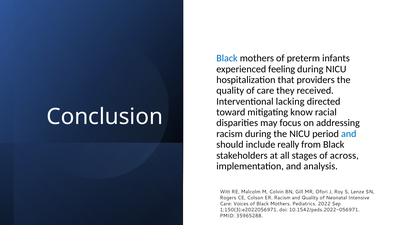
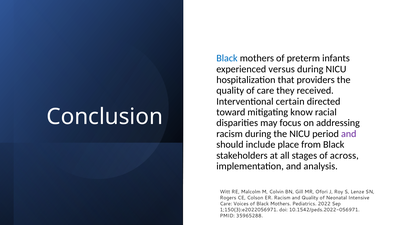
feeling: feeling -> versus (282, 69)
lacking: lacking -> certain (290, 101)
and colour: blue -> purple (349, 134)
really: really -> place (288, 145)
